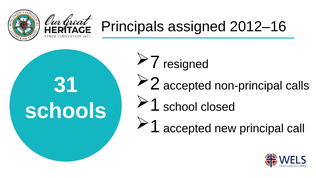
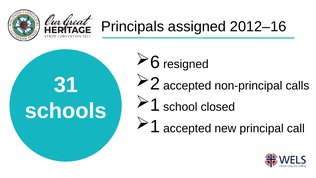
7: 7 -> 6 (155, 62)
